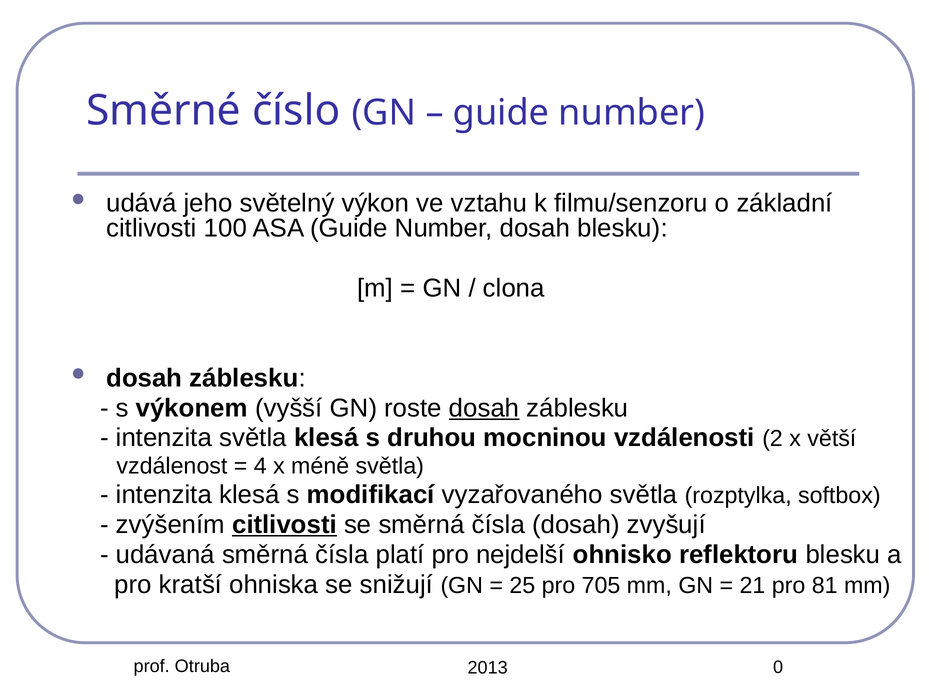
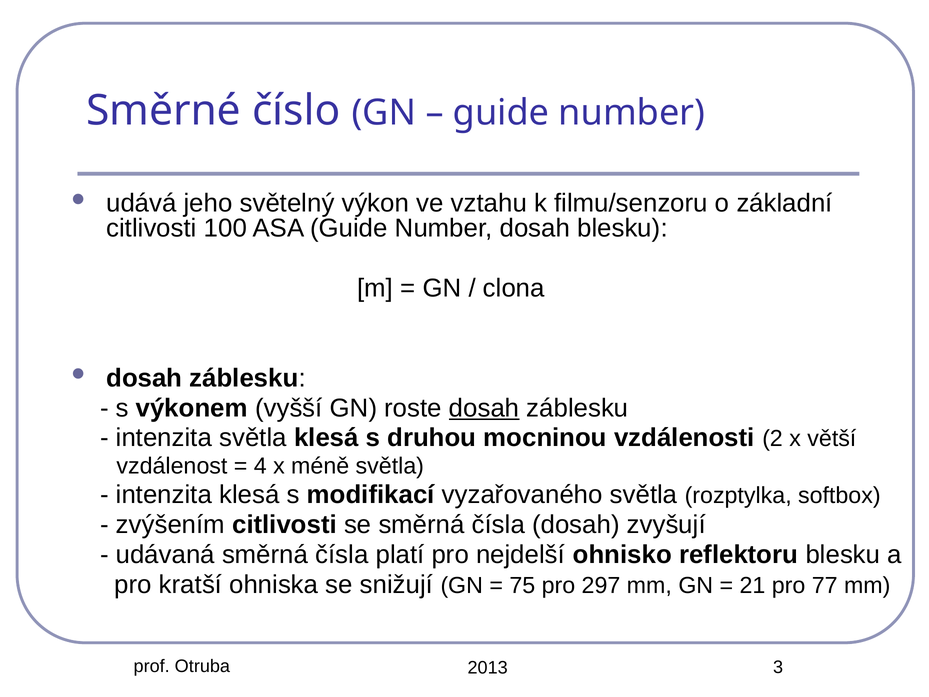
citlivosti underline: present -> none (284, 525)
25: 25 -> 75 (522, 585)
705: 705 -> 297 (601, 585)
81: 81 -> 77 (825, 585)
0: 0 -> 3 (778, 667)
